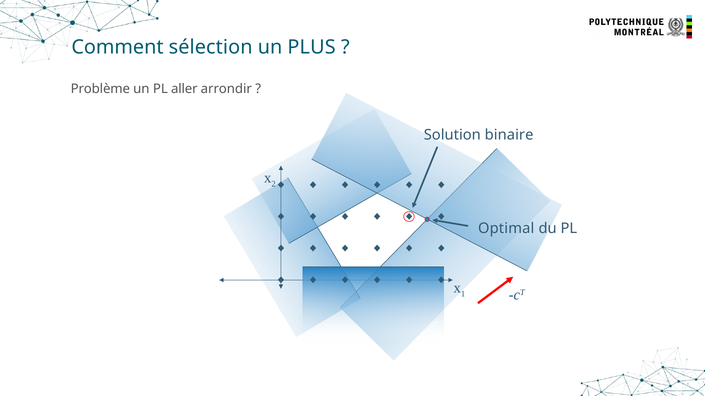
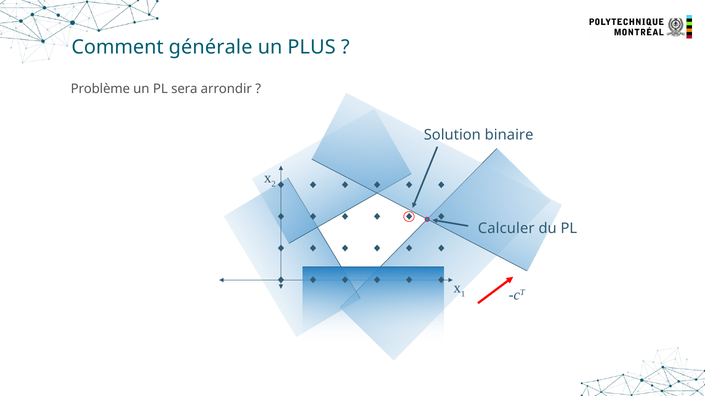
sélection: sélection -> générale (211, 47)
aller: aller -> sera (184, 89)
Optimal: Optimal -> Calculer (506, 229)
